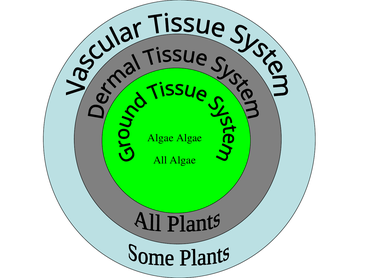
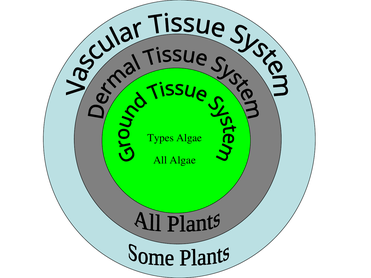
Algae: Algae -> Types (161, 138)
